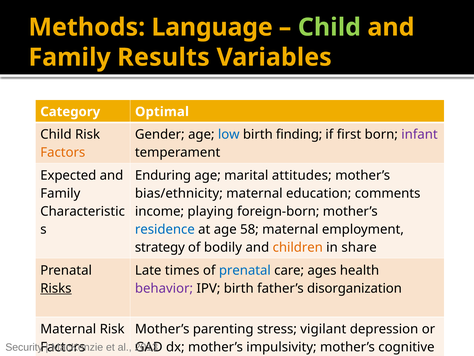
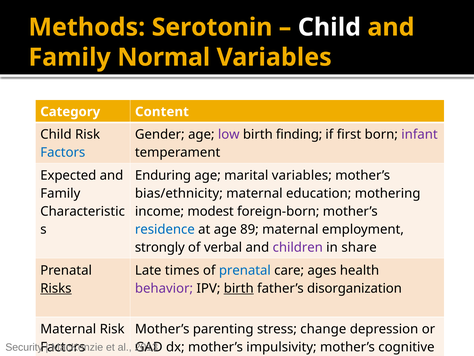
Language: Language -> Serotonin (212, 27)
Child colour: light green -> white (329, 27)
Results: Results -> Normal (164, 57)
Optimal: Optimal -> Content (162, 112)
low colour: blue -> purple (229, 134)
Factors colour: orange -> blue (63, 152)
marital attitudes: attitudes -> variables (302, 175)
comments: comments -> mothering (388, 193)
playing: playing -> modest (211, 211)
58: 58 -> 89 (249, 229)
strategy: strategy -> strongly (160, 247)
bodily: bodily -> verbal (223, 247)
children colour: orange -> purple (298, 247)
birth underline: none -> present (239, 288)
vigilant: vigilant -> change (323, 329)
